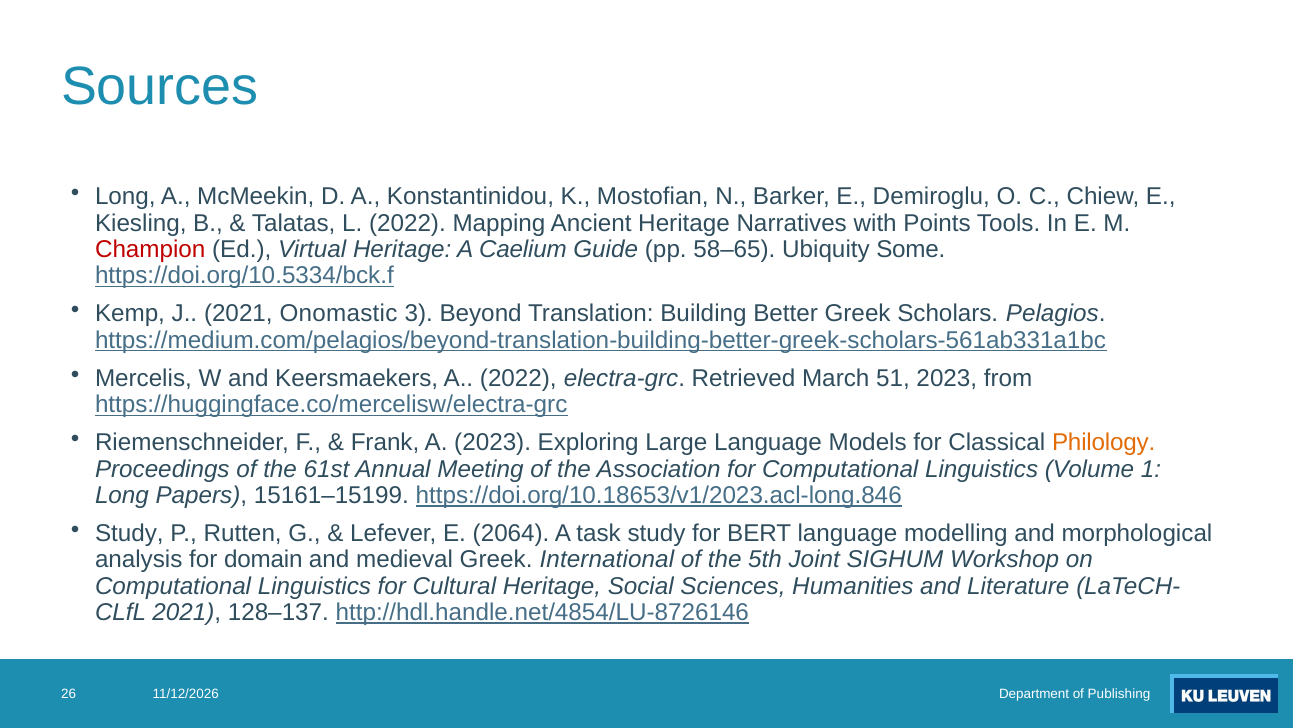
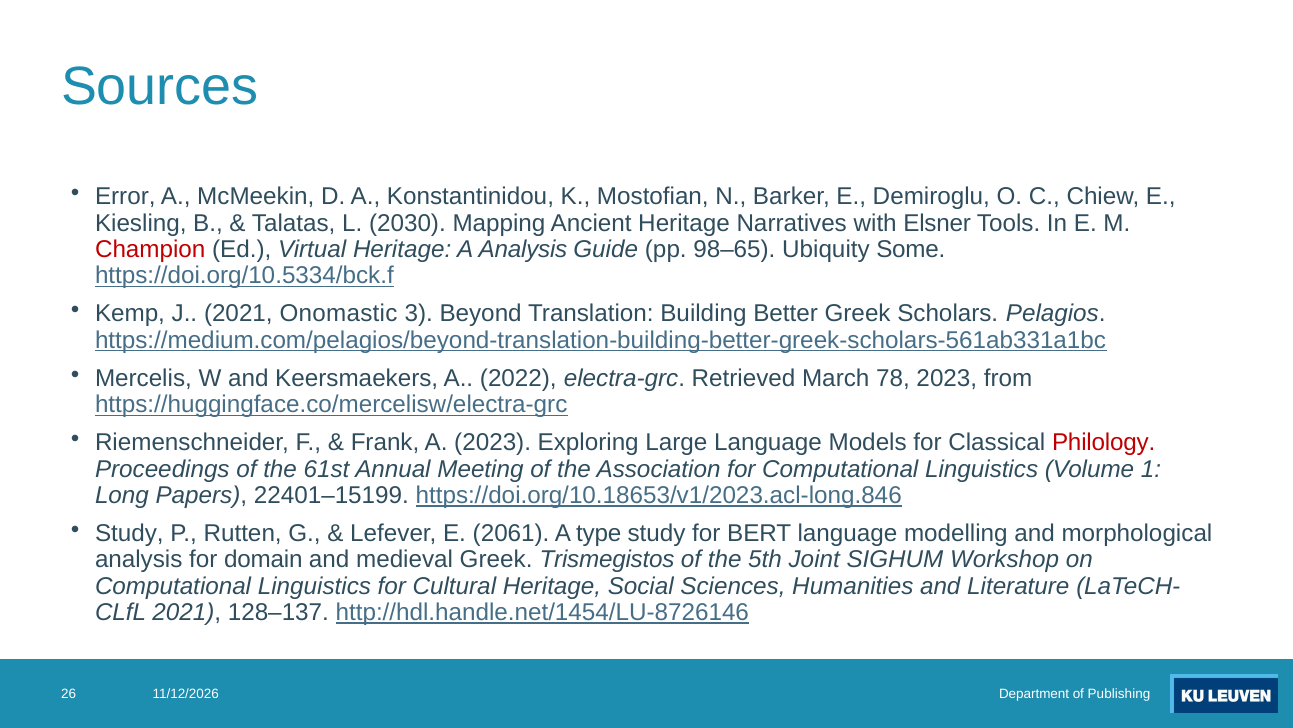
Long: Long -> Error (125, 197)
L 2022: 2022 -> 2030 (407, 223)
Points: Points -> Elsner (937, 223)
A Caelium: Caelium -> Analysis (523, 249)
58–65: 58–65 -> 98–65 (734, 249)
51: 51 -> 78 (893, 378)
Philology colour: orange -> red (1104, 443)
15161–15199: 15161–15199 -> 22401–15199 (331, 495)
2064: 2064 -> 2061 (511, 533)
task: task -> type (599, 533)
International: International -> Trismegistos (607, 559)
http://hdl.handle.net/4854/LU-8726146: http://hdl.handle.net/4854/LU-8726146 -> http://hdl.handle.net/1454/LU-8726146 (542, 612)
